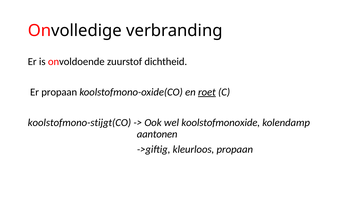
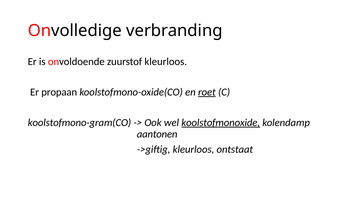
zuurstof dichtheid: dichtheid -> kleurloos (166, 62)
koolstofmono-stijgt(CO: koolstofmono-stijgt(CO -> koolstofmono-gram(CO (79, 122)
koolstofmonoxide underline: none -> present (221, 122)
kleurloos propaan: propaan -> ontstaat (235, 149)
